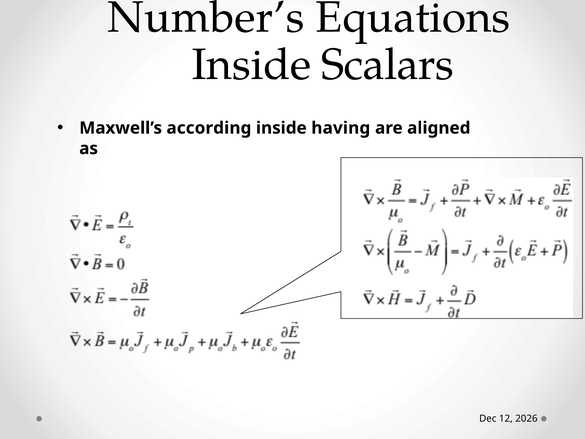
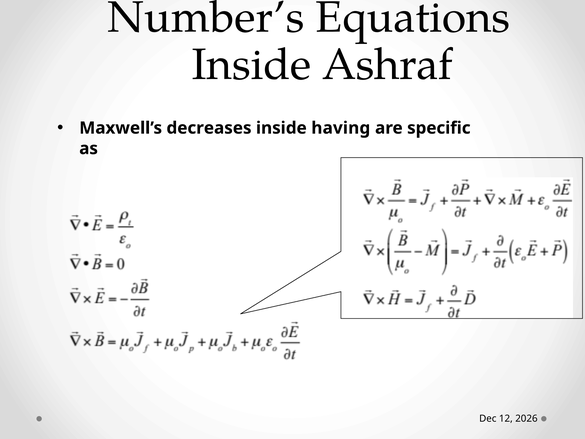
Scalars: Scalars -> Ashraf (387, 64)
according: according -> decreases (209, 128)
aligned: aligned -> specific (439, 128)
